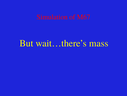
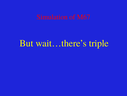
mass: mass -> triple (99, 43)
